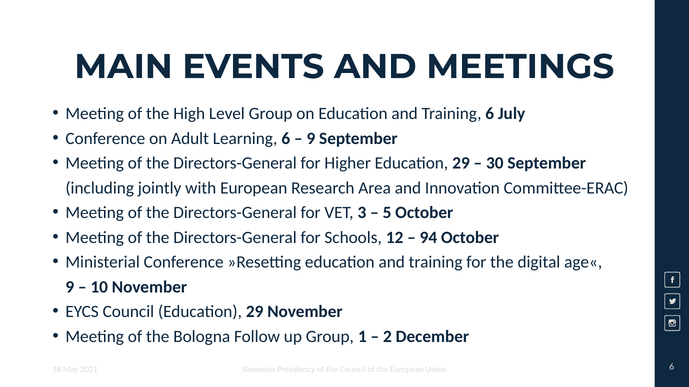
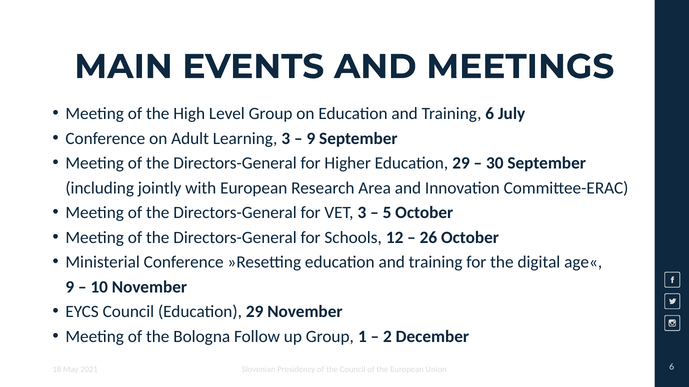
Learning 6: 6 -> 3 (286, 139)
94: 94 -> 26 (428, 238)
